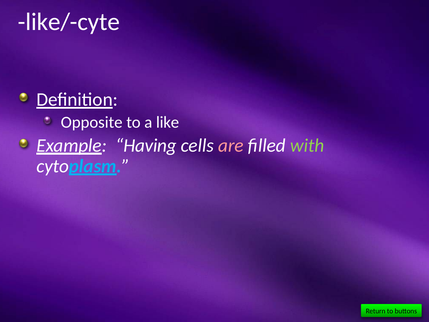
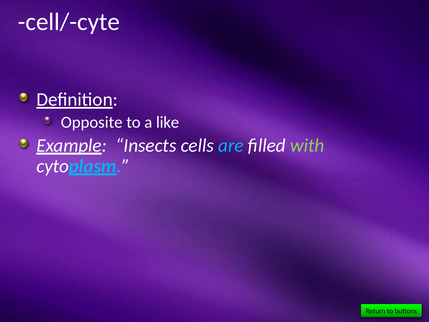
like/-cyte: like/-cyte -> cell/-cyte (69, 22)
Having: Having -> Insects (146, 145)
are colour: pink -> light blue (231, 145)
